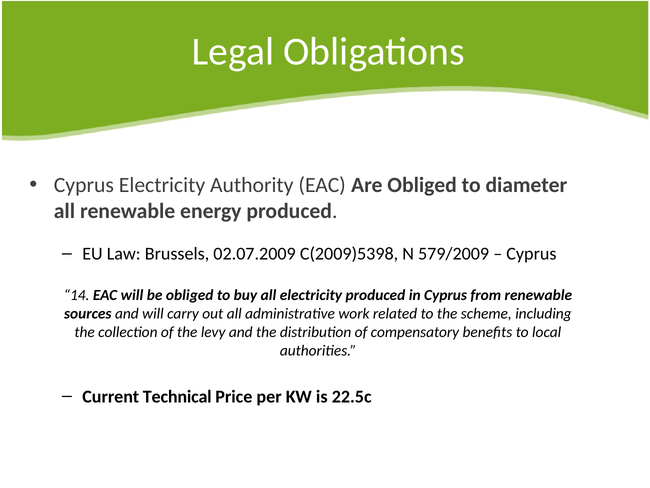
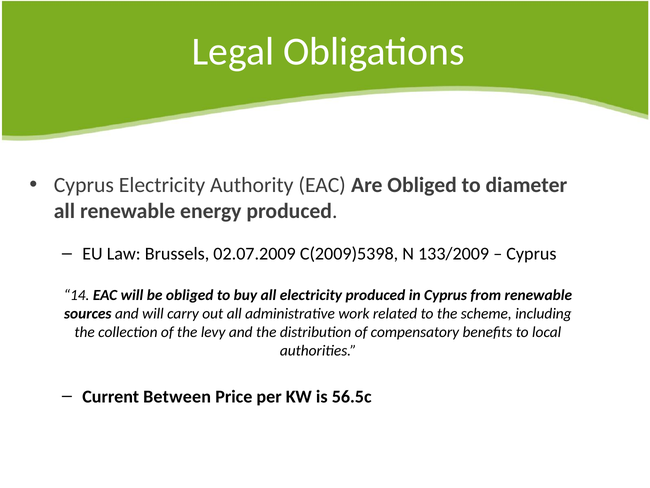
579/2009: 579/2009 -> 133/2009 (454, 254)
Technical: Technical -> Between (177, 396)
22.5c: 22.5c -> 56.5c (352, 396)
